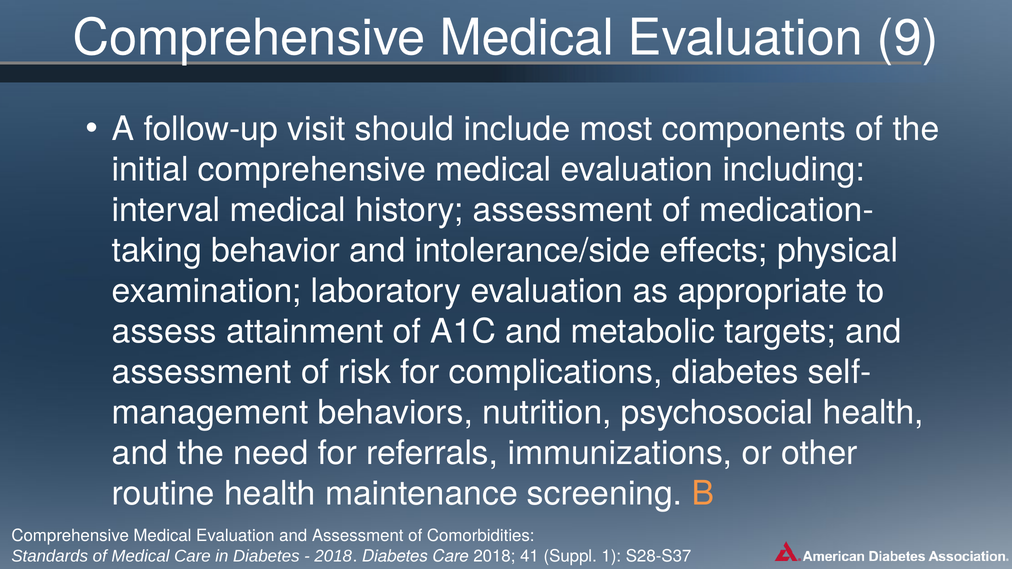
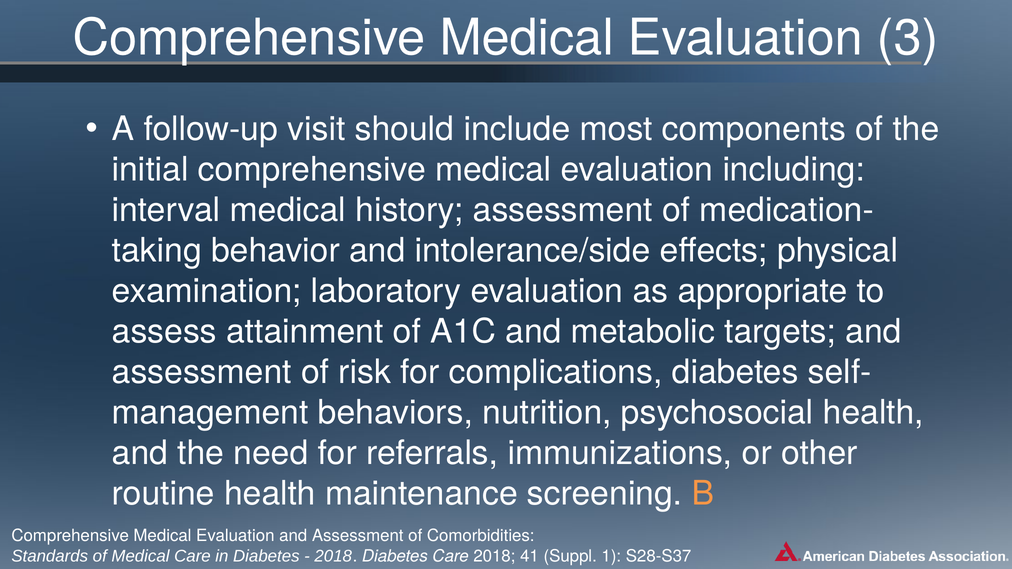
9: 9 -> 3 (908, 38)
